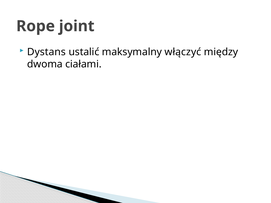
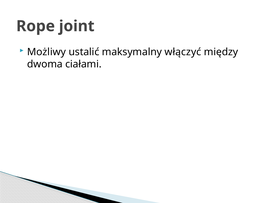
Dystans: Dystans -> Możliwy (47, 52)
